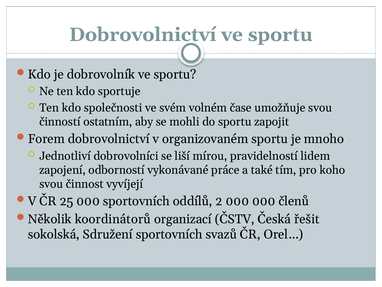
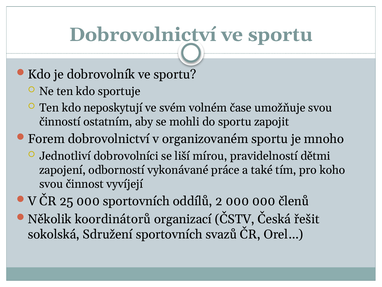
společnosti: společnosti -> neposkytují (113, 107)
lidem: lidem -> dětmi (315, 156)
